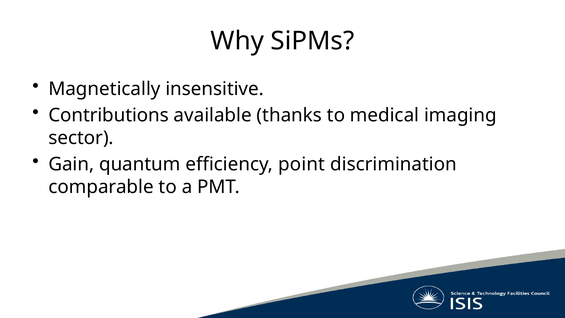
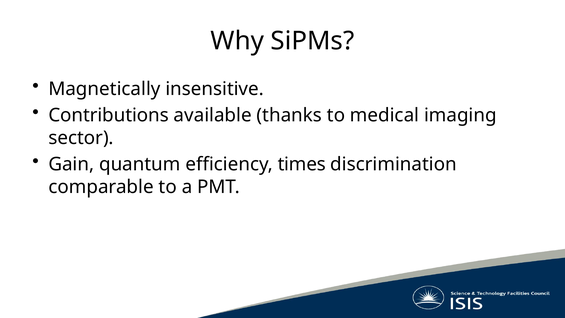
point: point -> times (302, 164)
